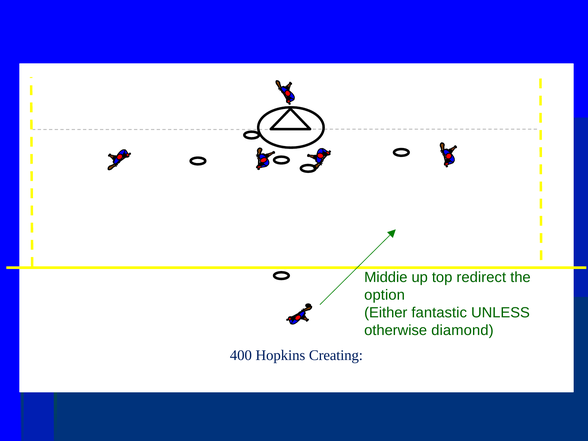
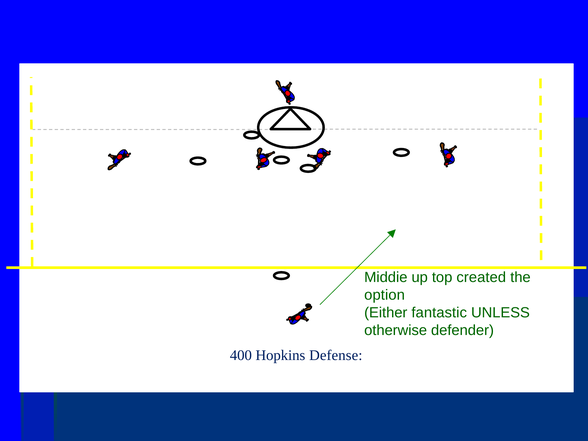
redirect: redirect -> created (481, 277)
diamond: diamond -> defender (462, 330)
Creating: Creating -> Defense (336, 355)
